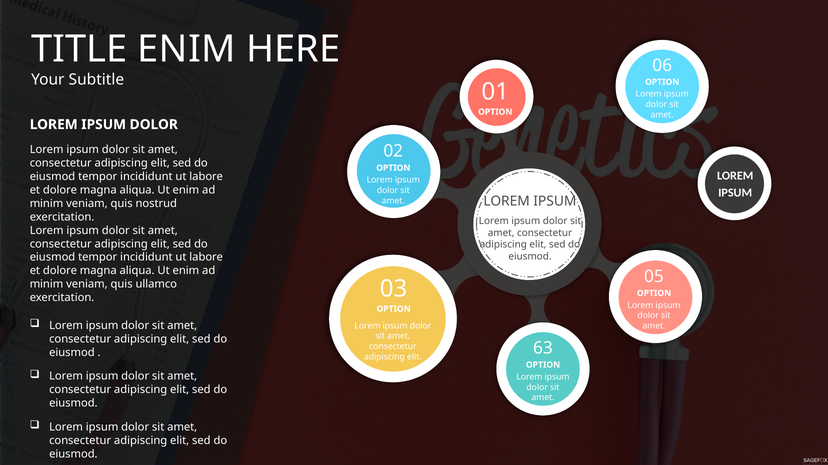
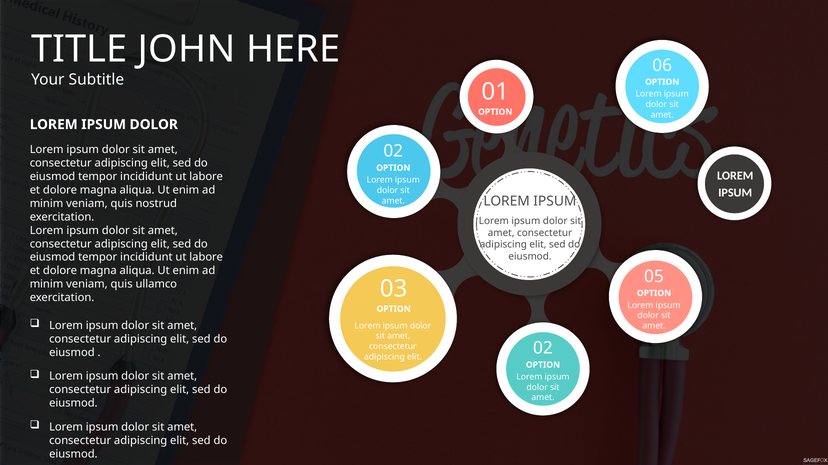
TITLE ENIM: ENIM -> JOHN (187, 49)
elit 63: 63 -> 02 (543, 349)
